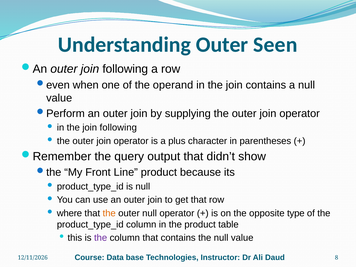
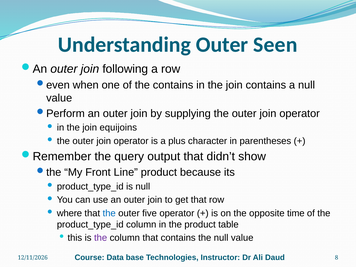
the operand: operand -> contains (173, 85)
the join following: following -> equijoins (118, 128)
the colour: orange -> blue (109, 213)
outer null: null -> five (150, 213)
type: type -> time (296, 213)
